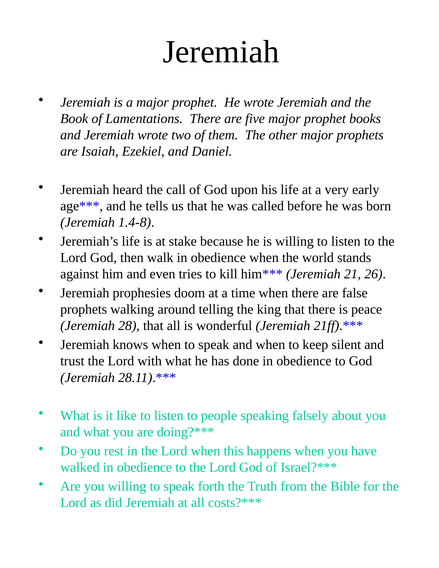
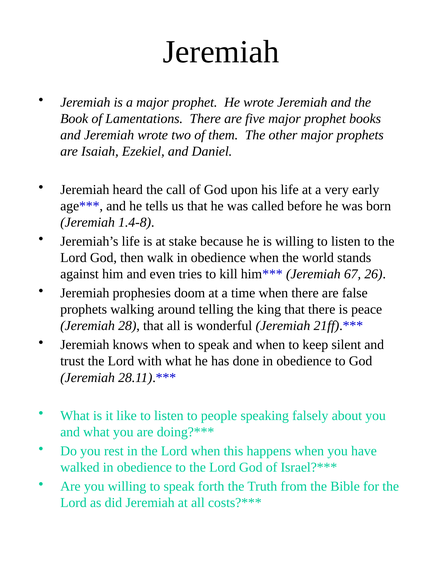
21: 21 -> 67 (353, 274)
